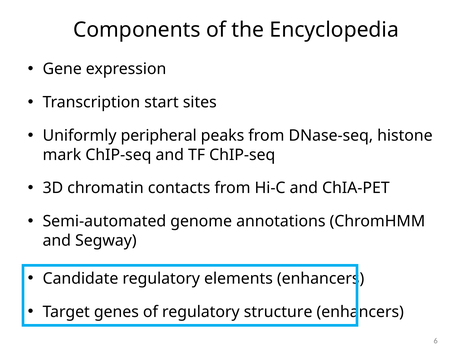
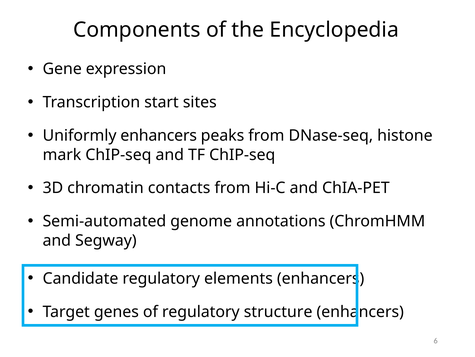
Uniformly peripheral: peripheral -> enhancers (159, 135)
